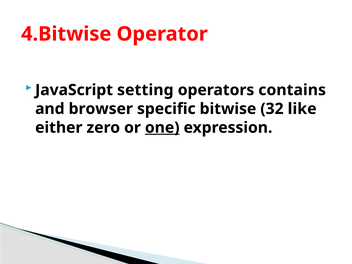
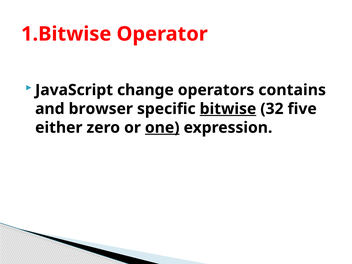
4.Bitwise: 4.Bitwise -> 1.Bitwise (66, 34)
setting: setting -> change (145, 90)
bitwise underline: none -> present (228, 109)
like: like -> five (302, 109)
